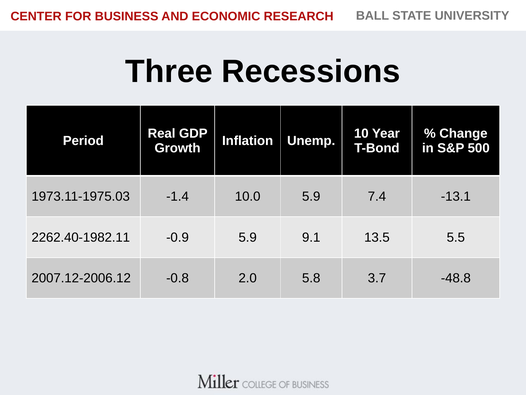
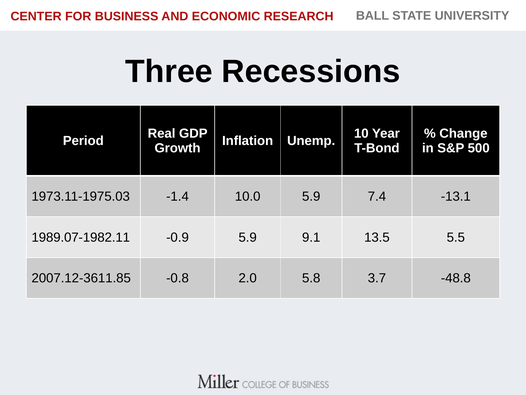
2262.40-1982.11: 2262.40-1982.11 -> 1989.07-1982.11 (81, 237)
2007.12-2006.12: 2007.12-2006.12 -> 2007.12-3611.85 (81, 278)
